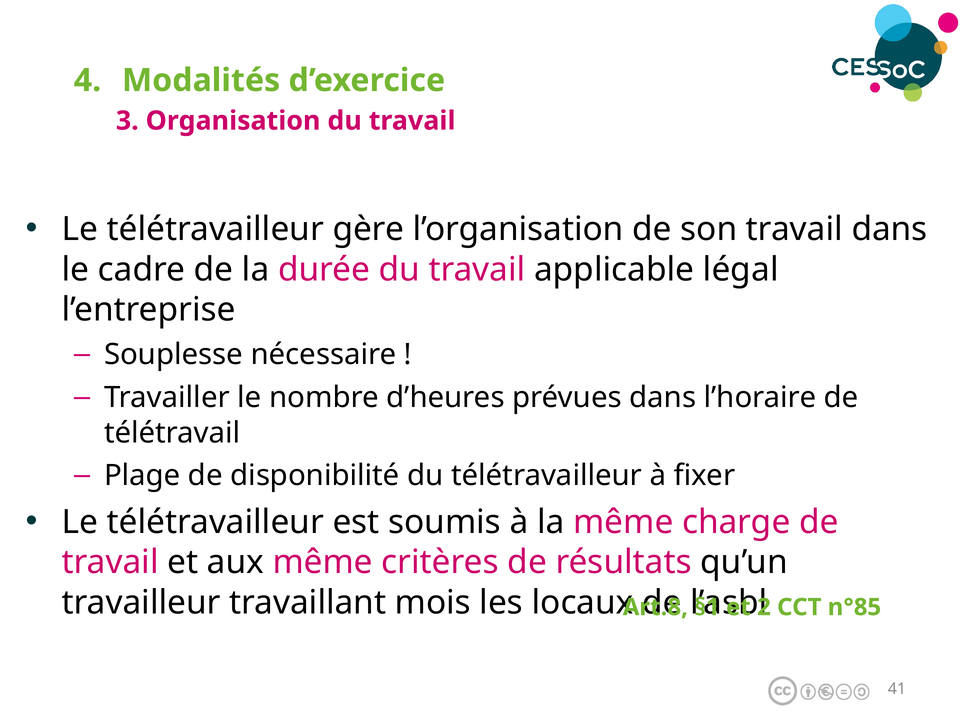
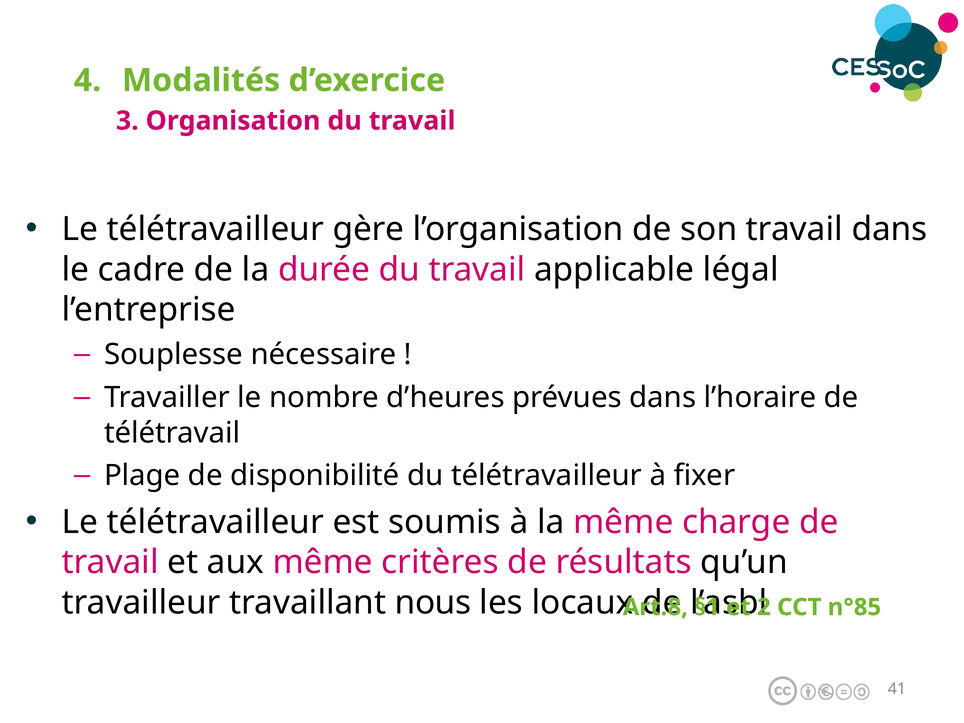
mois: mois -> nous (433, 603)
